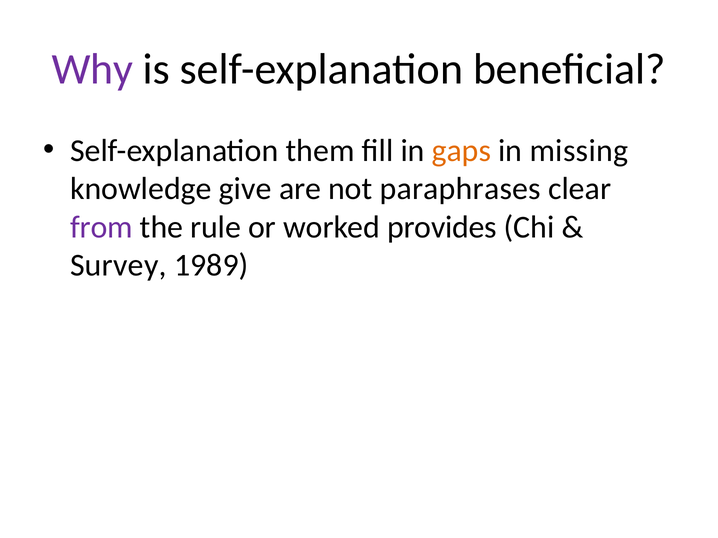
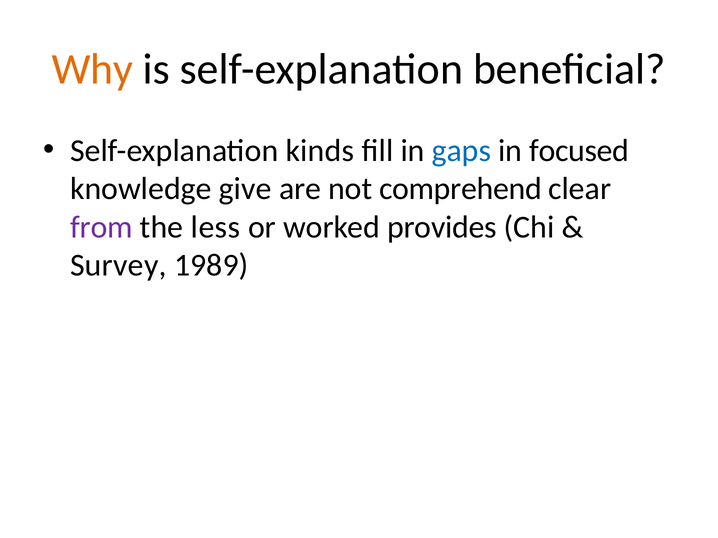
Why colour: purple -> orange (92, 70)
them: them -> kinds (320, 151)
gaps colour: orange -> blue (461, 151)
missing: missing -> focused (579, 151)
paraphrases: paraphrases -> comprehend (460, 189)
rule: rule -> less (215, 227)
